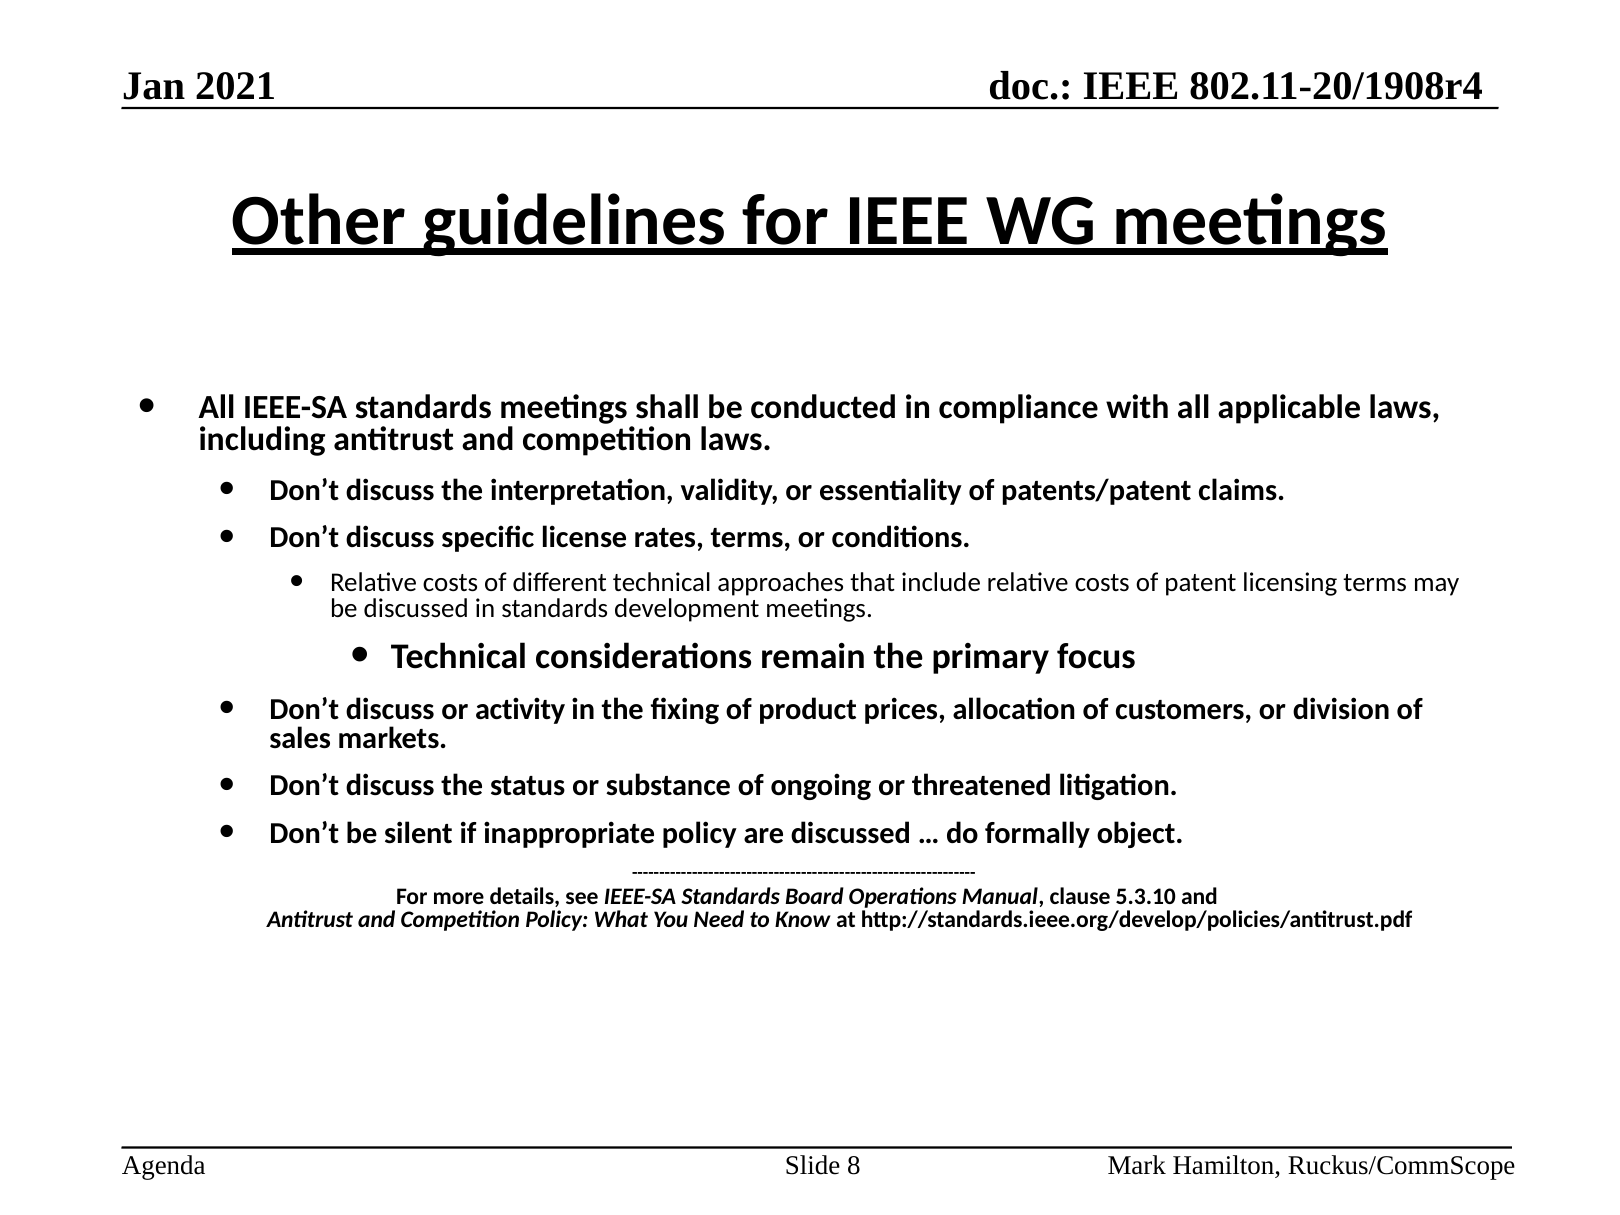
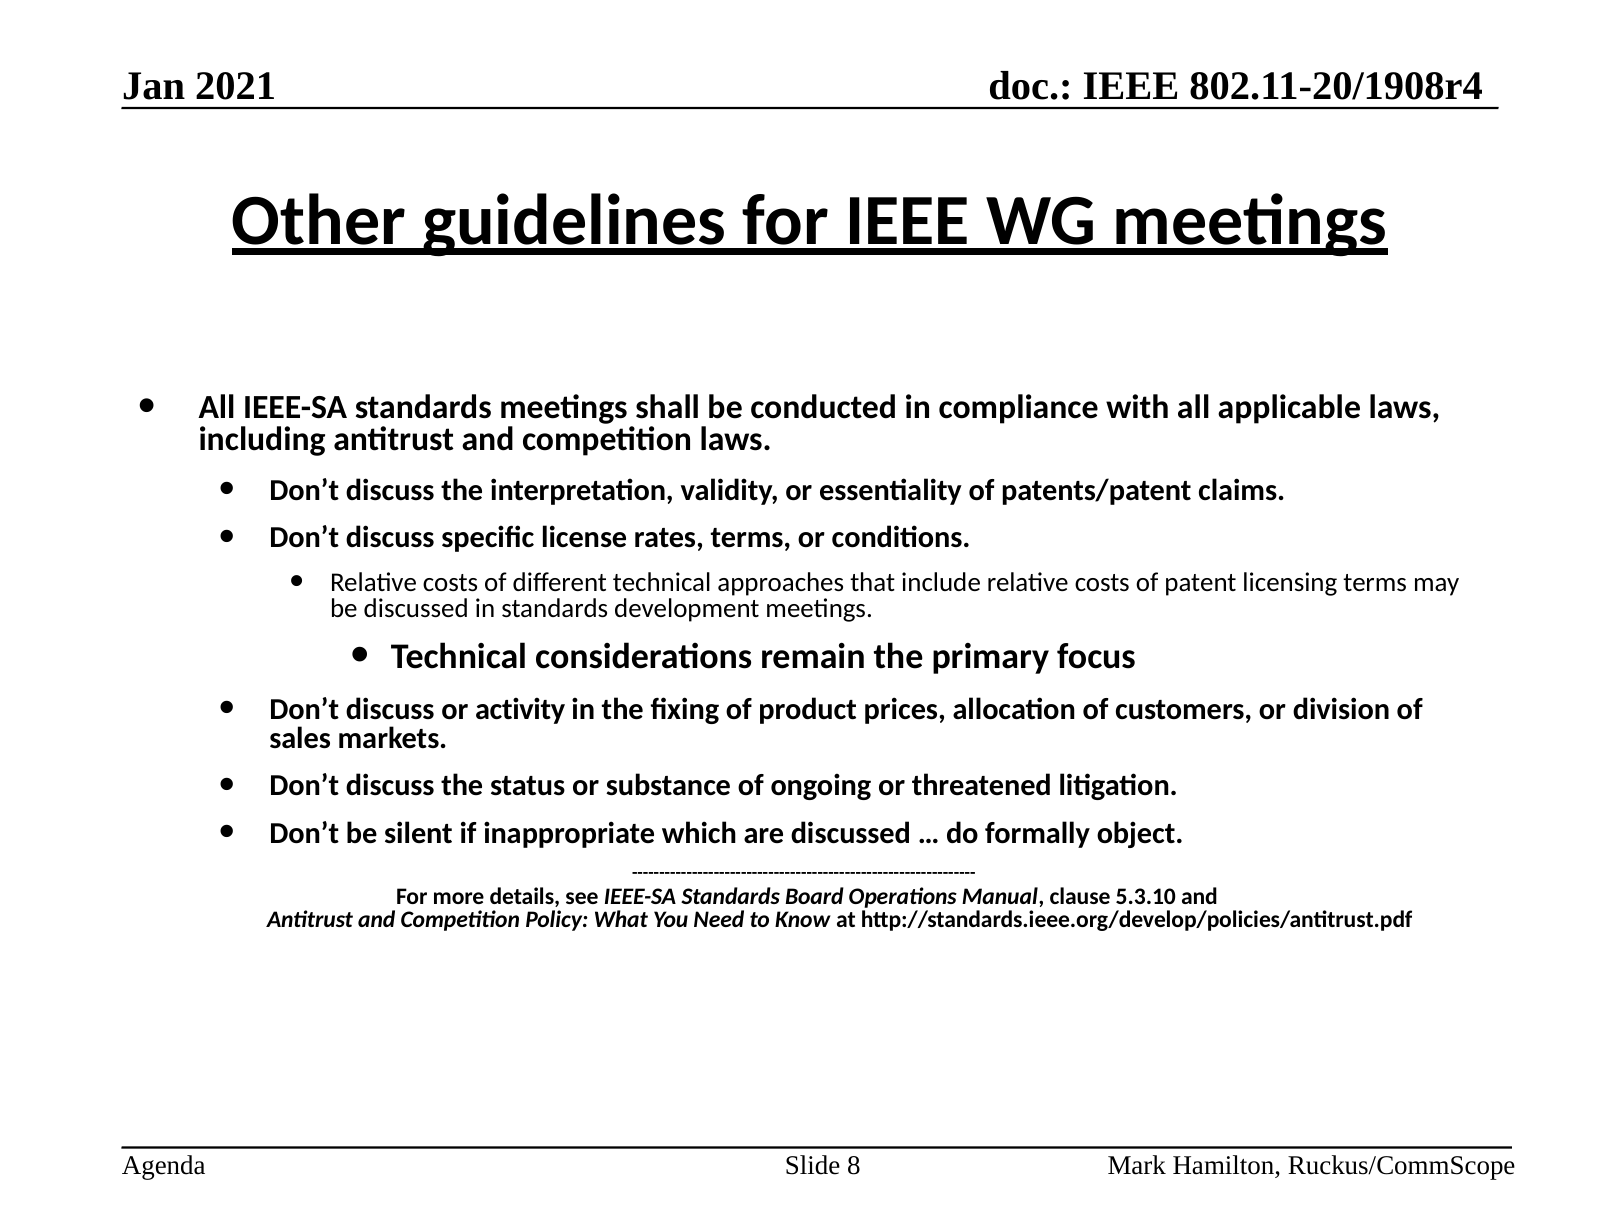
inappropriate policy: policy -> which (699, 833)
